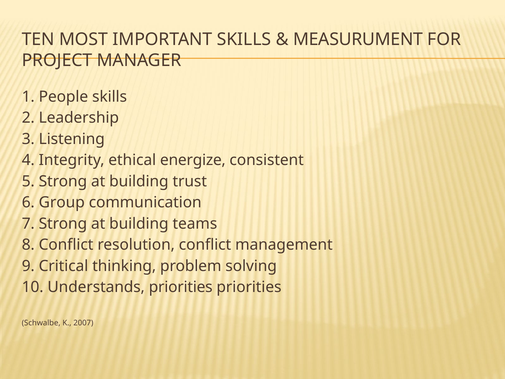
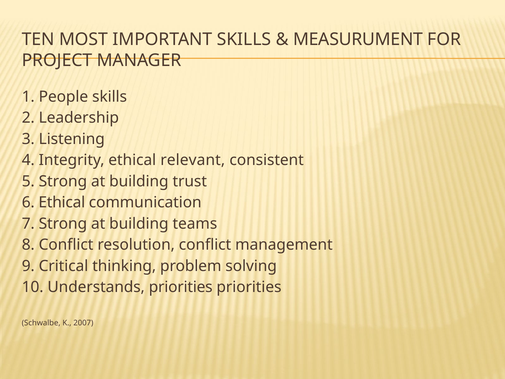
energize: energize -> relevant (193, 160)
6 Group: Group -> Ethical (62, 202)
